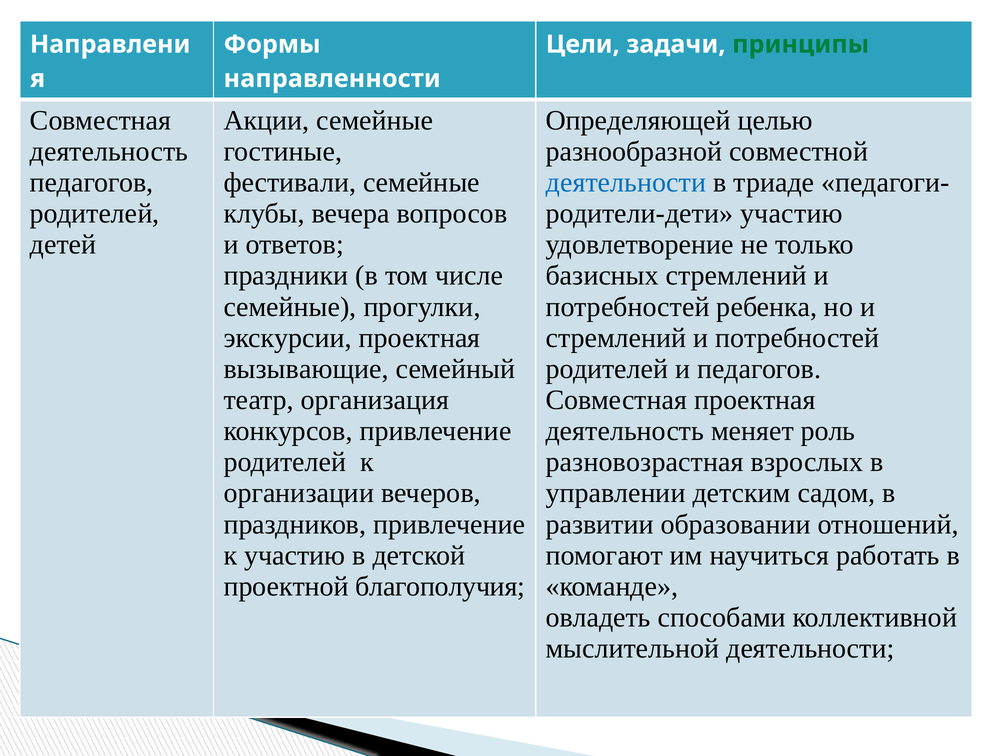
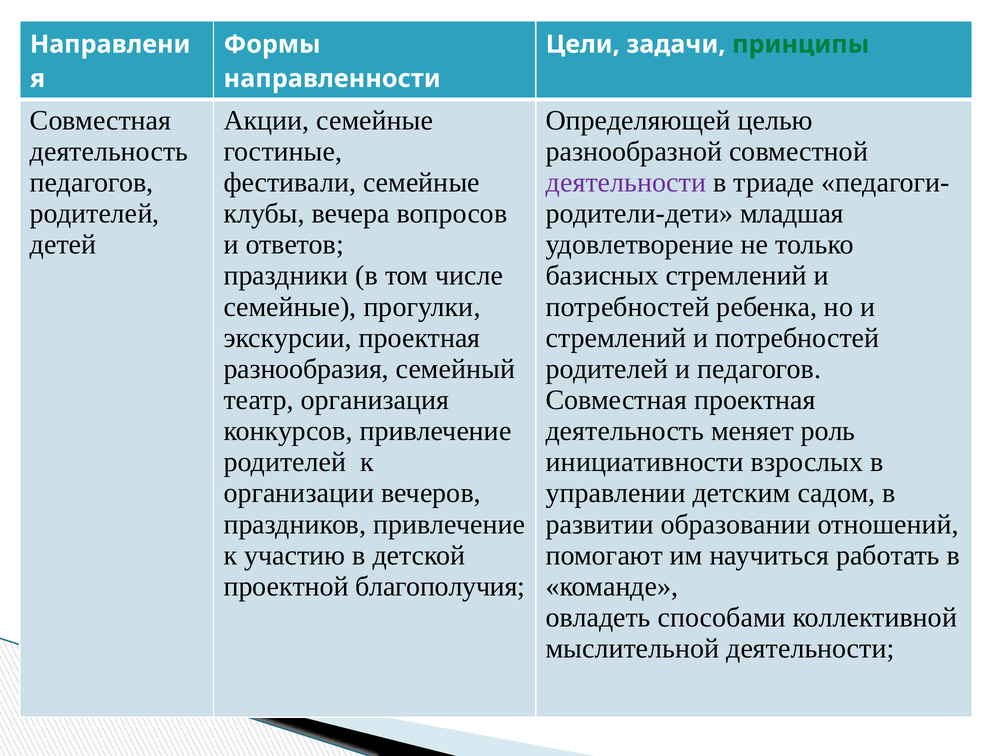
деятельности colour: blue -> purple (626, 182)
участию: участию -> младшая (792, 214)
вызывающие: вызывающие -> разнообразия (306, 369)
разновозрастная: разновозрастная -> инициативности (645, 462)
